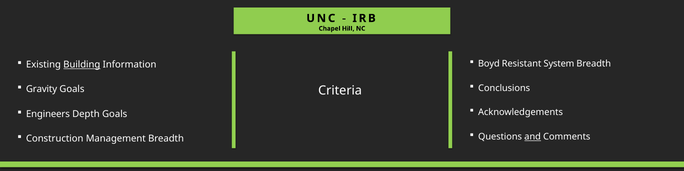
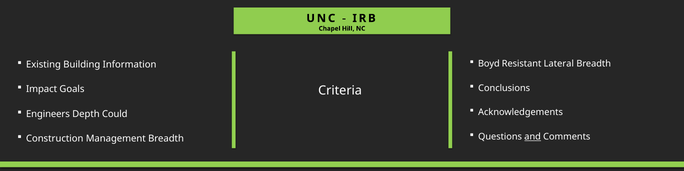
System: System -> Lateral (559, 64)
Building underline: present -> none (82, 65)
Gravity: Gravity -> Impact (42, 89)
Depth Goals: Goals -> Could (115, 114)
